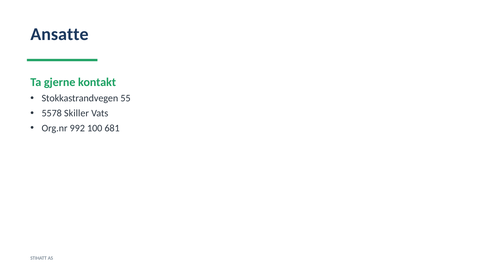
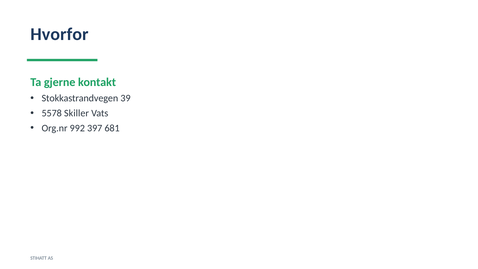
Ansatte: Ansatte -> Hvorfor (59, 34)
55: 55 -> 39 (125, 98)
100: 100 -> 397 (95, 128)
